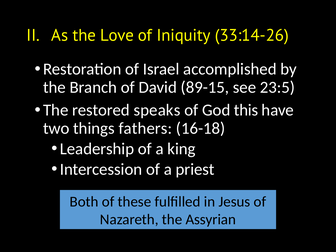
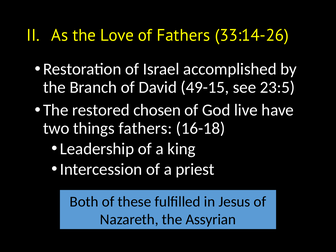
of Iniquity: Iniquity -> Fathers (183, 35)
89-15: 89-15 -> 49-15 (205, 87)
speaks: speaks -> chosen (157, 110)
this: this -> live (246, 110)
